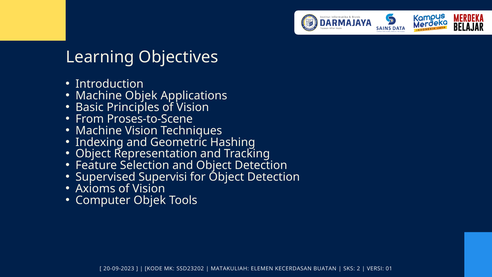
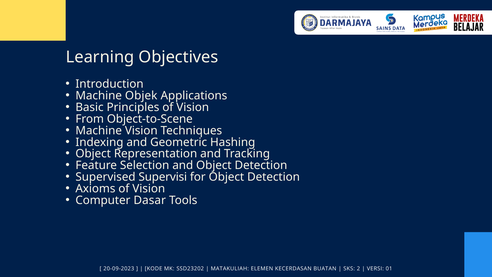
Proses-to-Scene: Proses-to-Scene -> Object-to-Scene (150, 119)
Computer Objek: Objek -> Dasar (150, 200)
